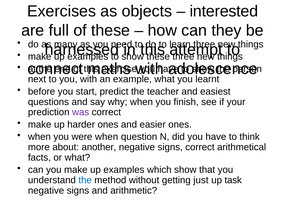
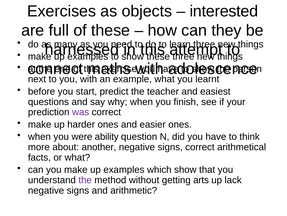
were when: when -> ability (107, 136)
the colour: blue -> purple (85, 180)
just: just -> arts (201, 180)
task: task -> lack (233, 180)
